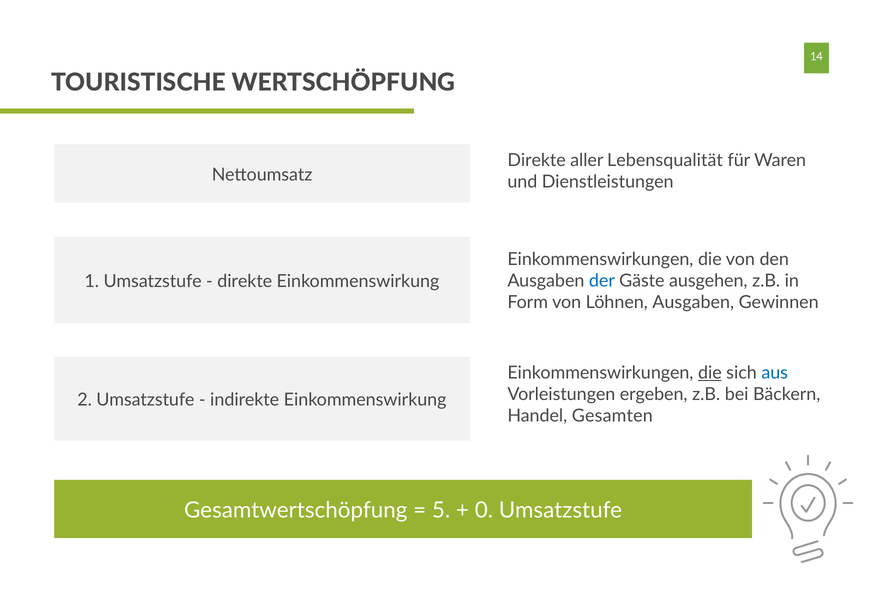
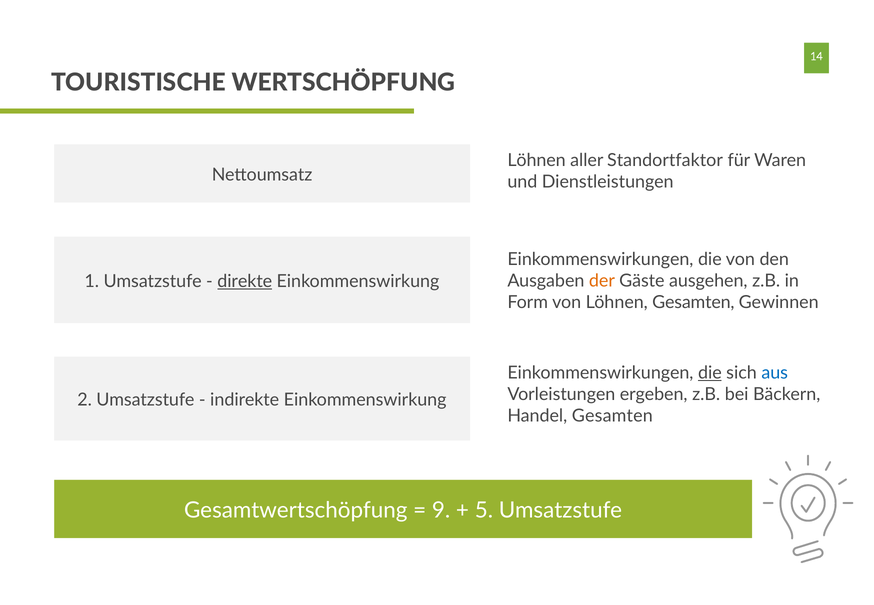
Direkte: Direkte -> Löhnen (537, 160)
Lebensqualität: Lebensqualität -> Standortfaktor (665, 160)
der colour: blue -> orange (602, 281)
direkte underline: none -> present (245, 281)
Löhnen Ausgaben: Ausgaben -> Gesamten (693, 302)
5: 5 -> 9 (441, 511)
0: 0 -> 5 (484, 511)
